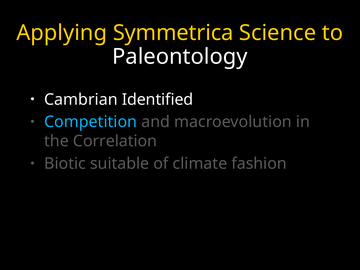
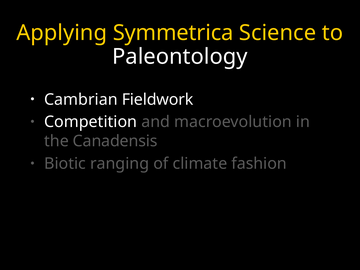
Identified: Identified -> Fieldwork (158, 100)
Competition colour: light blue -> white (91, 122)
Correlation: Correlation -> Canadensis (115, 141)
suitable: suitable -> ranging (120, 164)
